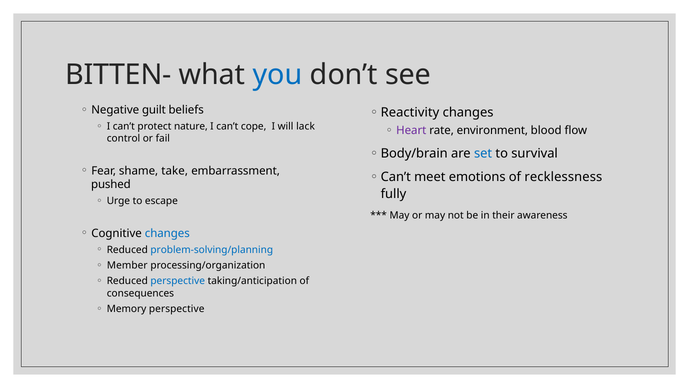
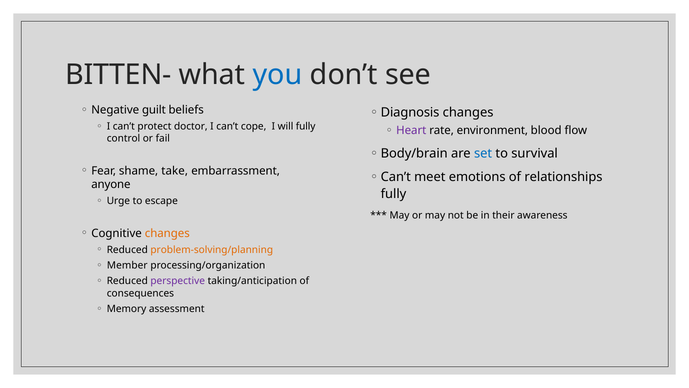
Reactivity: Reactivity -> Diagnosis (410, 112)
nature: nature -> doctor (191, 126)
will lack: lack -> fully (306, 126)
recklessness: recklessness -> relationships (563, 177)
pushed: pushed -> anyone (111, 184)
changes colour: blue -> orange (167, 233)
problem-solving/planning colour: blue -> orange (212, 249)
perspective colour: blue -> purple (178, 281)
Memory perspective: perspective -> assessment (177, 309)
